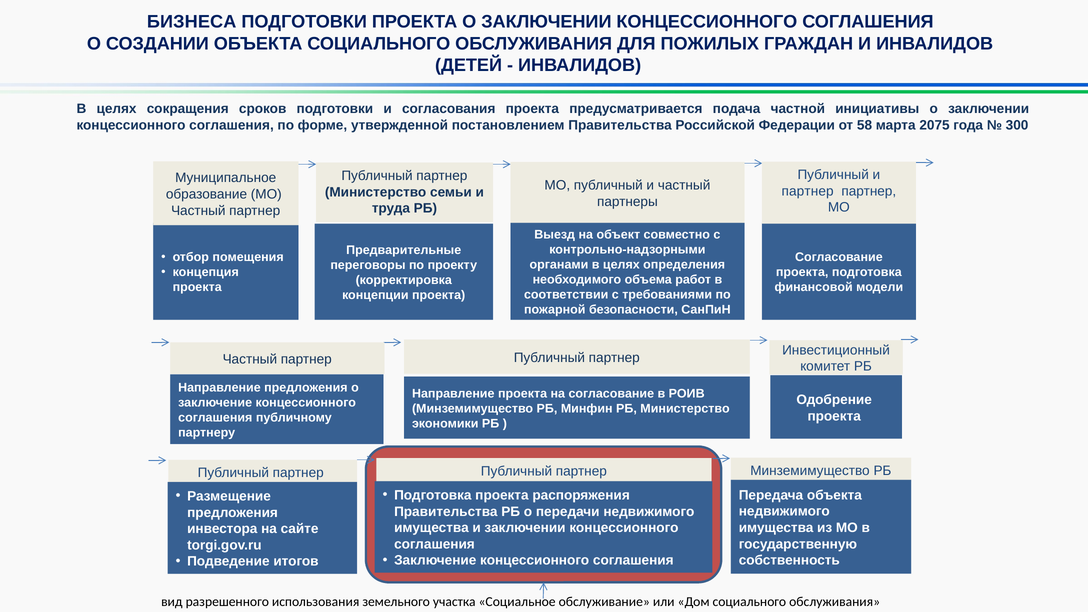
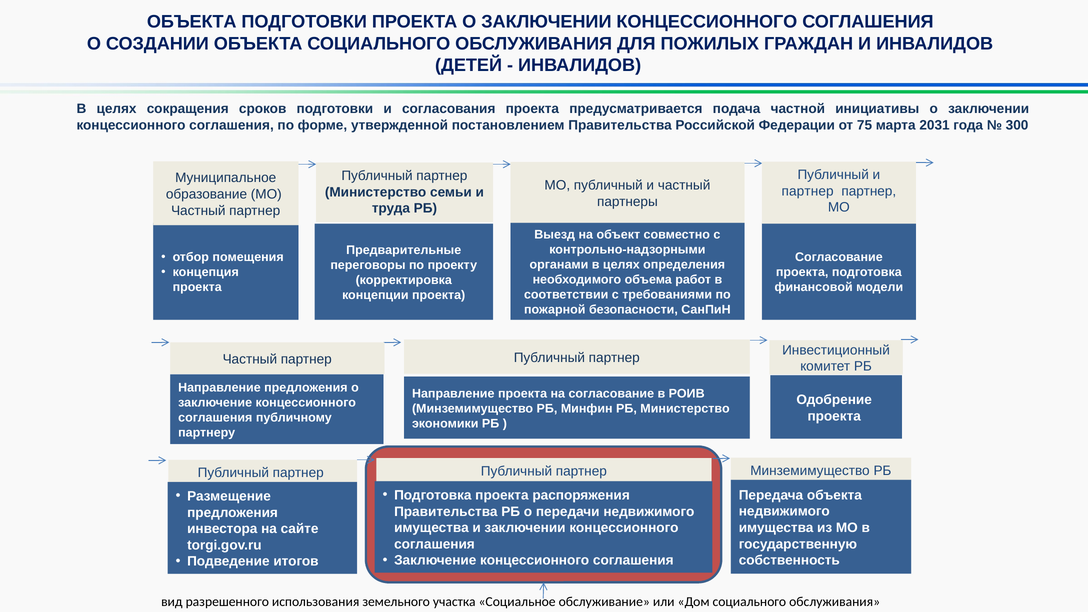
БИЗНЕСА: БИЗНЕСА -> ОБЪЕКТА (192, 22)
58: 58 -> 75 (865, 125)
2075: 2075 -> 2031 (935, 125)
